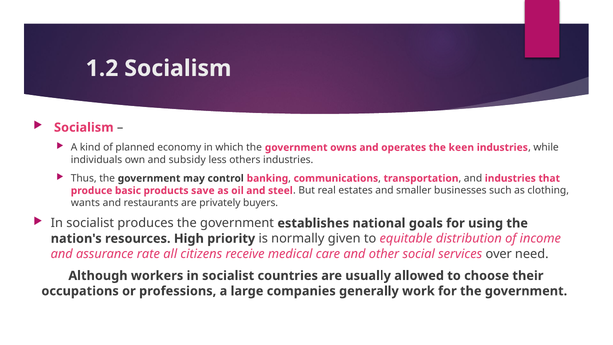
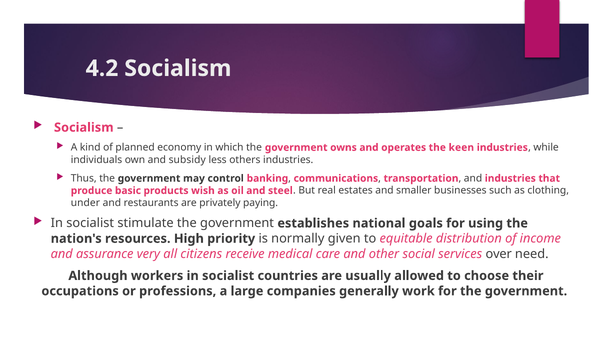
1.2: 1.2 -> 4.2 (102, 68)
save: save -> wish (203, 191)
wants: wants -> under (85, 203)
buyers: buyers -> paying (261, 203)
produces: produces -> stimulate (146, 223)
rate: rate -> very (148, 254)
